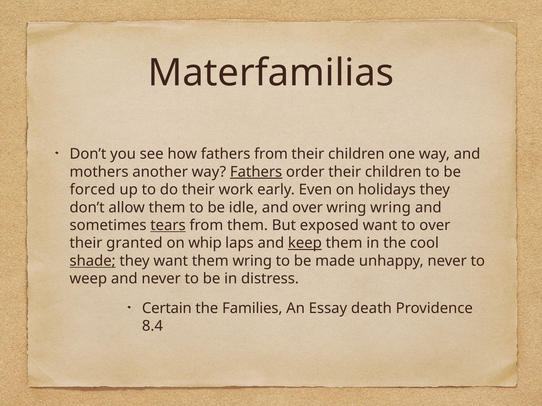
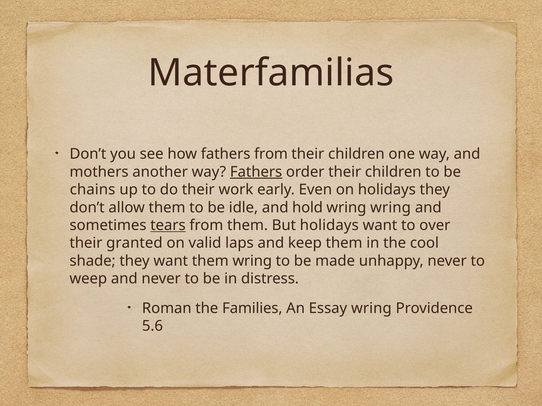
forced: forced -> chains (93, 190)
and over: over -> hold (308, 208)
But exposed: exposed -> holidays (329, 226)
whip: whip -> valid (205, 243)
keep underline: present -> none (305, 243)
shade underline: present -> none (93, 261)
Certain: Certain -> Roman (167, 309)
Essay death: death -> wring (371, 309)
8.4: 8.4 -> 5.6 (152, 326)
